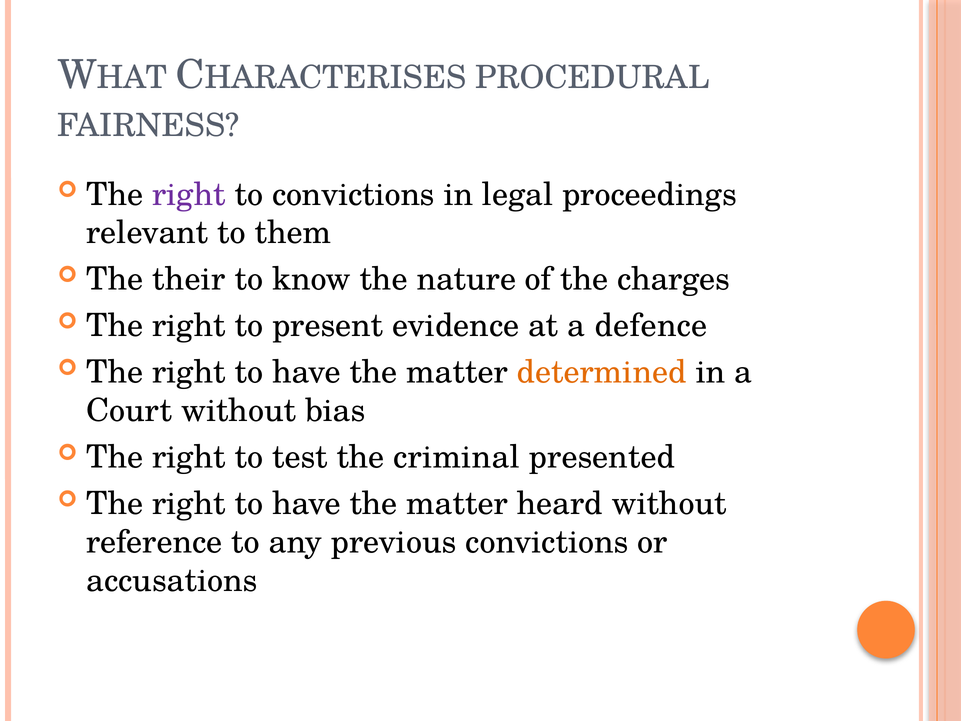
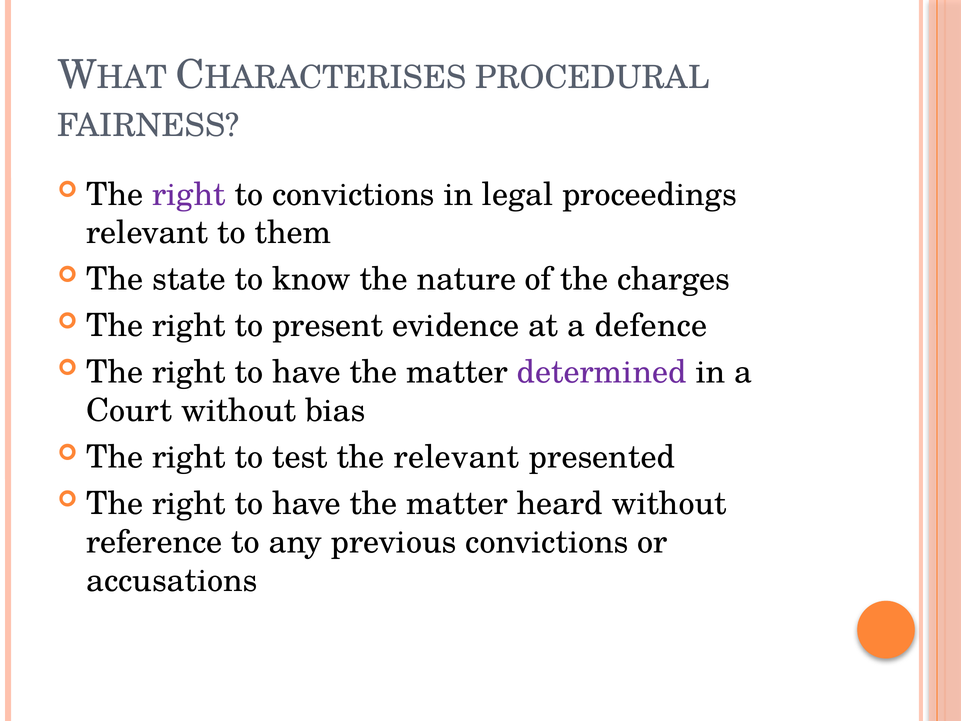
their: their -> state (189, 279)
determined colour: orange -> purple (602, 372)
the criminal: criminal -> relevant (456, 457)
